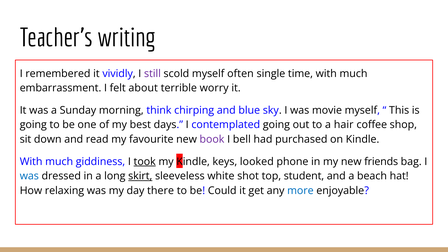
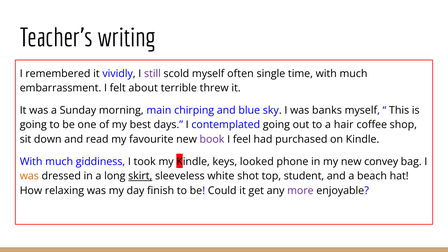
worry: worry -> threw (214, 88)
think: think -> main (159, 110)
movie: movie -> banks (327, 110)
bell: bell -> feel (242, 139)
took underline: present -> none (145, 162)
friends: friends -> convey (381, 162)
was colour: blue -> orange (29, 176)
there: there -> finish (161, 191)
more colour: blue -> purple (300, 191)
